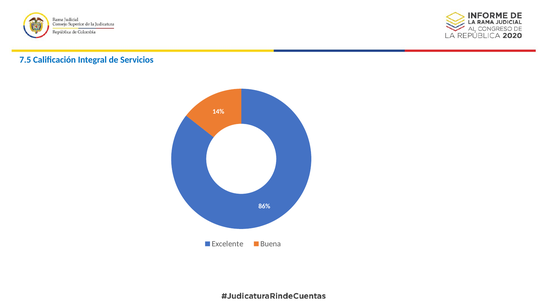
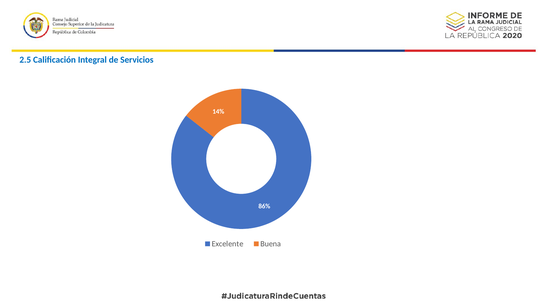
7.5: 7.5 -> 2.5 (25, 60)
